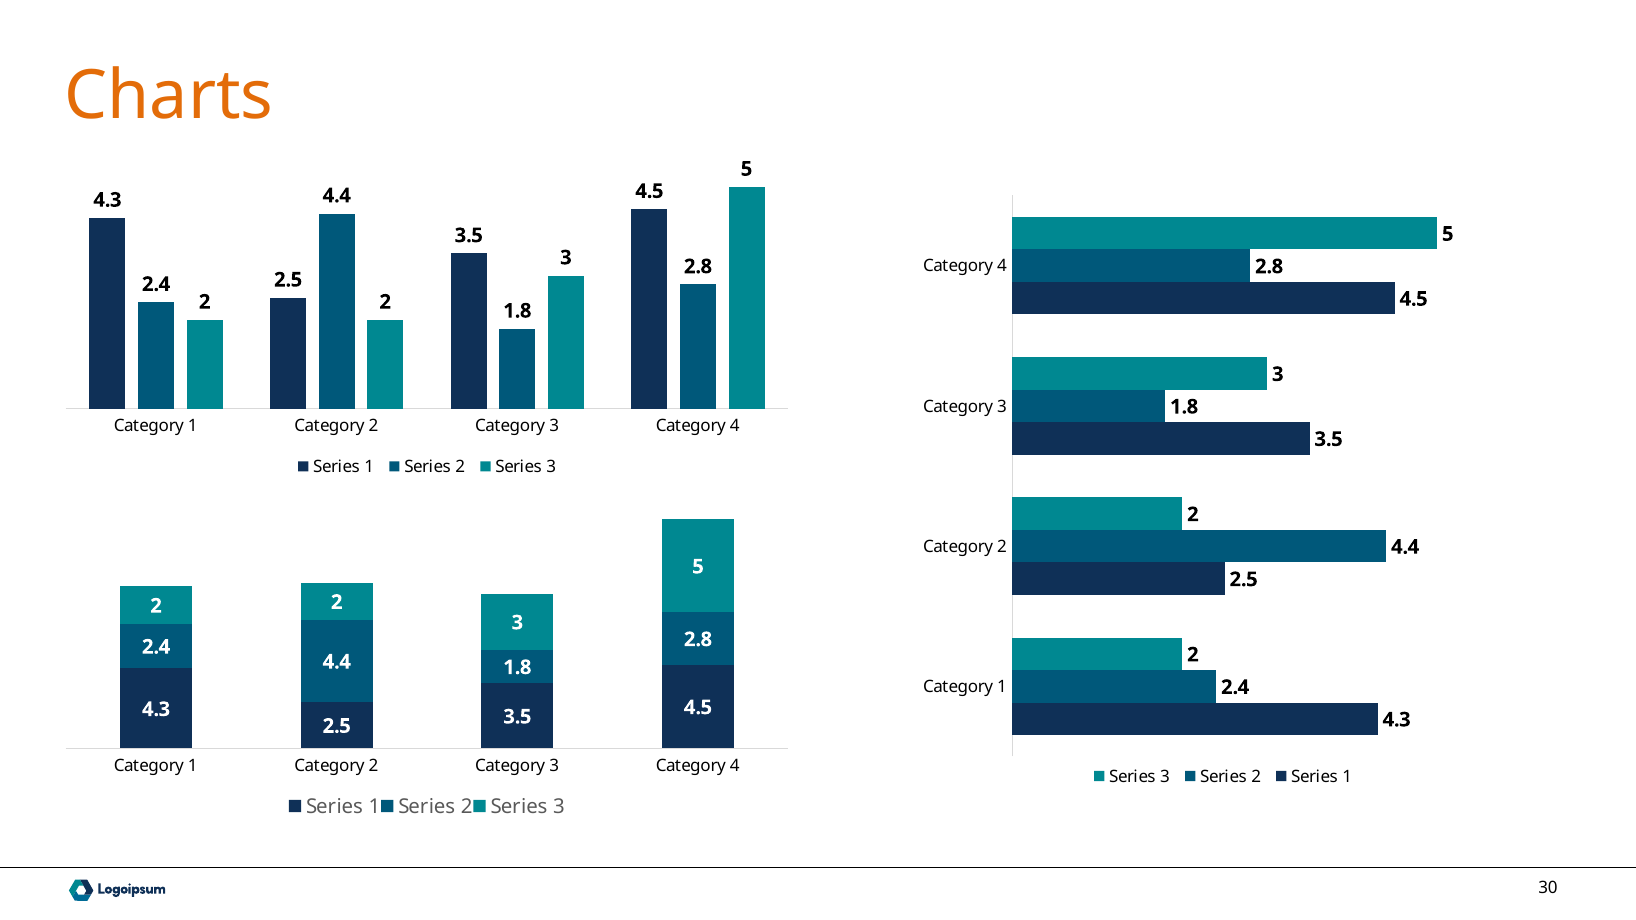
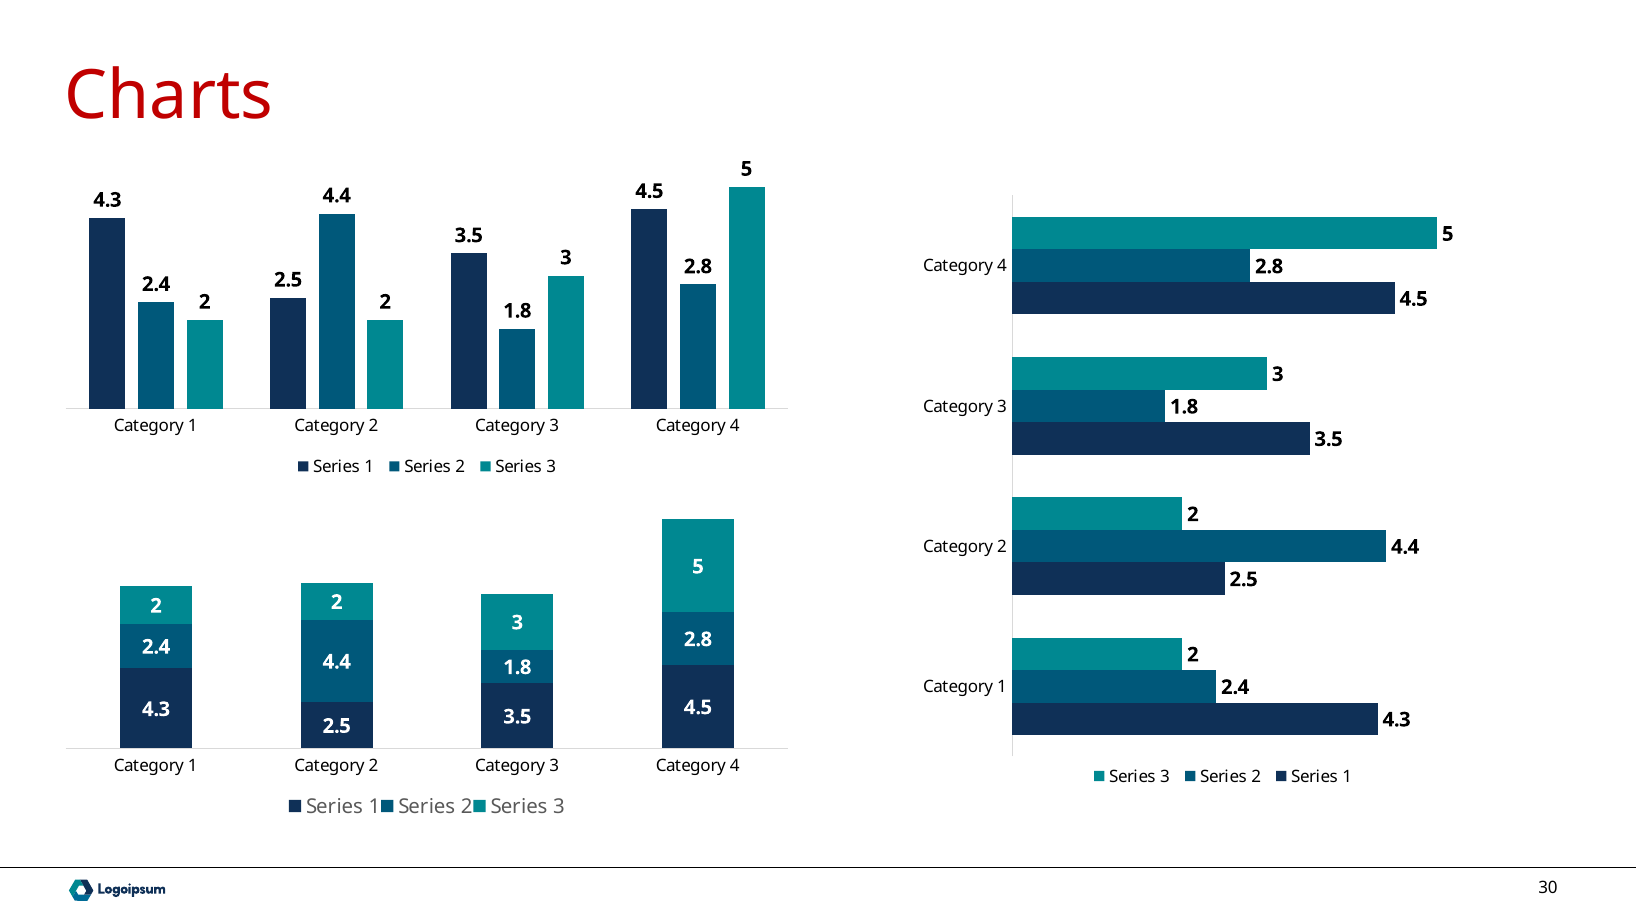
Charts colour: orange -> red (169, 96)
